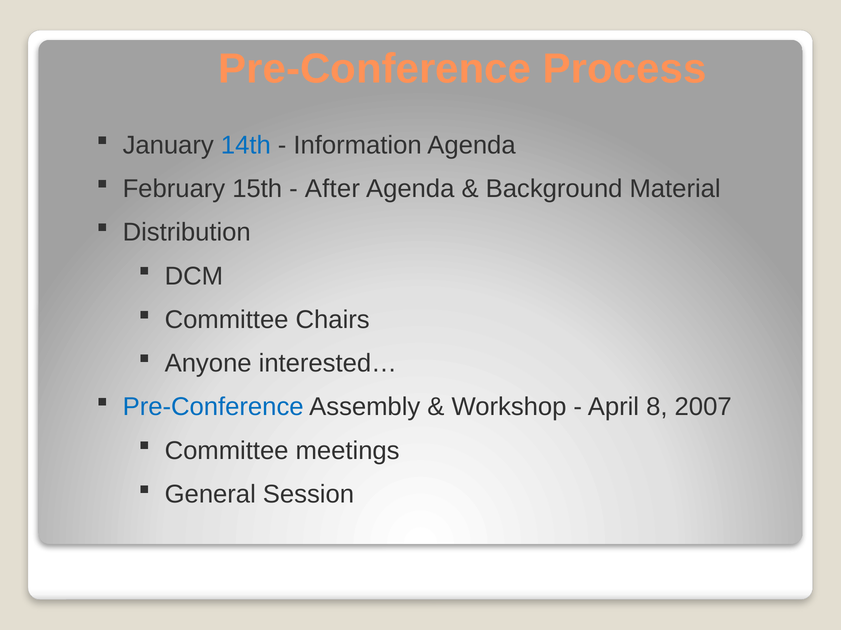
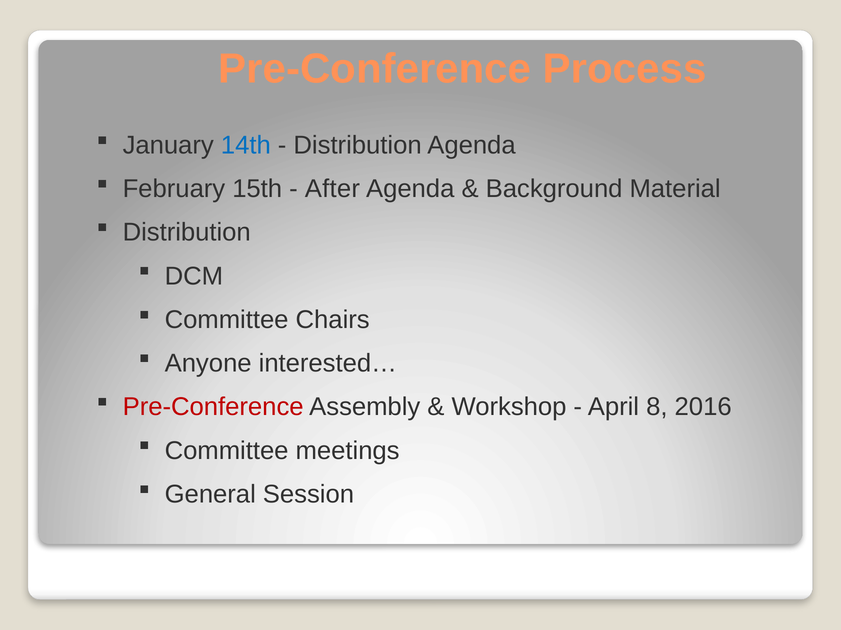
Information: Information -> Distribution (358, 145)
Pre-Conference colour: blue -> red (213, 407)
2007: 2007 -> 2016 (703, 407)
